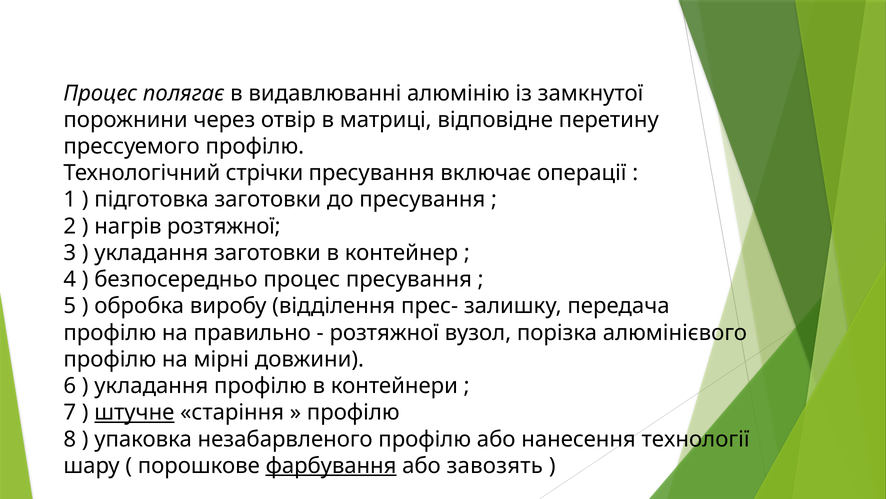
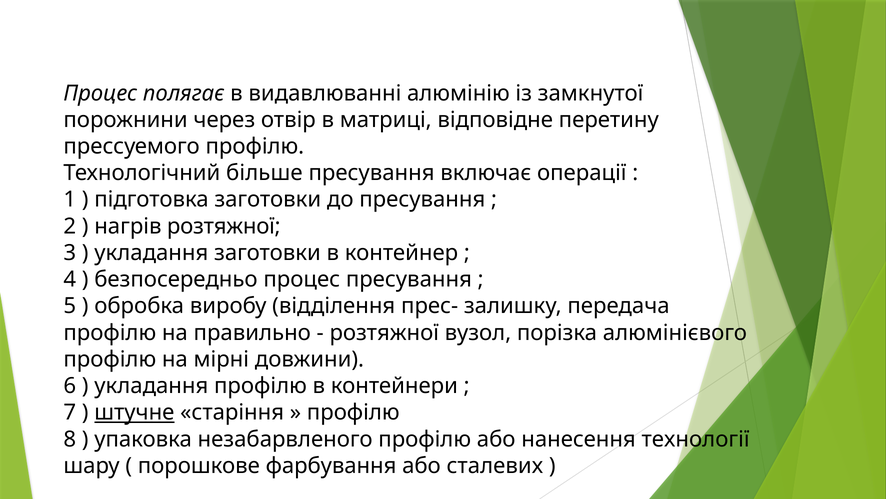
стрічки: стрічки -> більше (264, 173)
фарбування underline: present -> none (331, 465)
завозять: завозять -> сталевих (495, 465)
